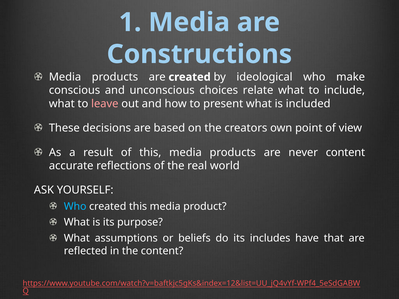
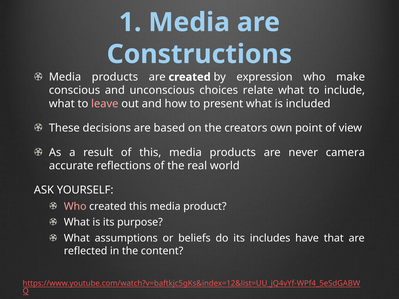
ideological: ideological -> expression (265, 77)
never content: content -> camera (345, 152)
Who colour: light blue -> pink (75, 206)
